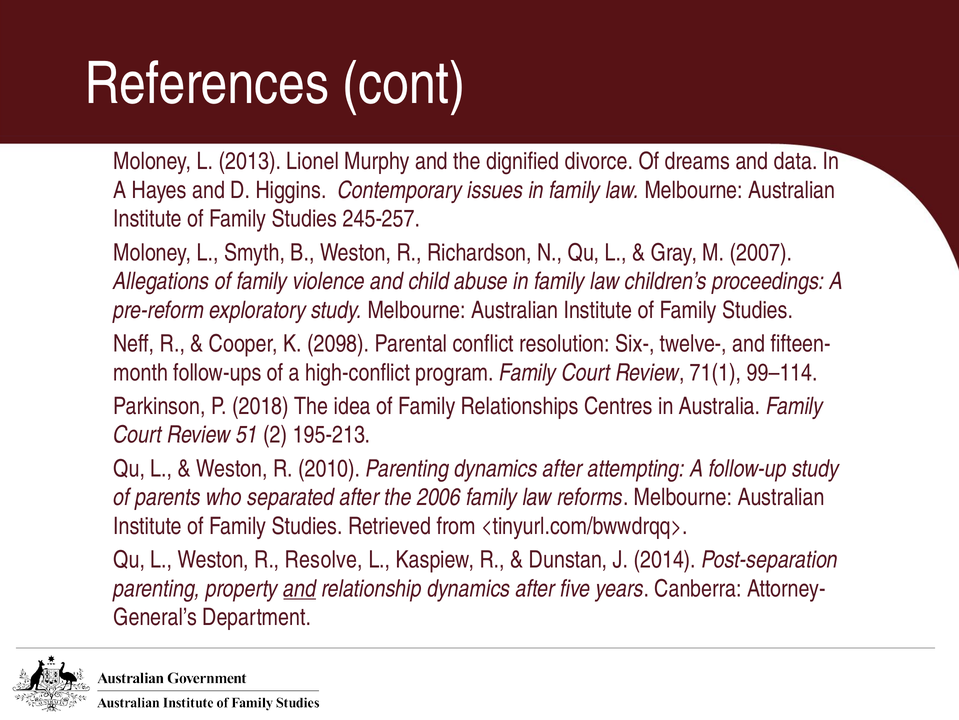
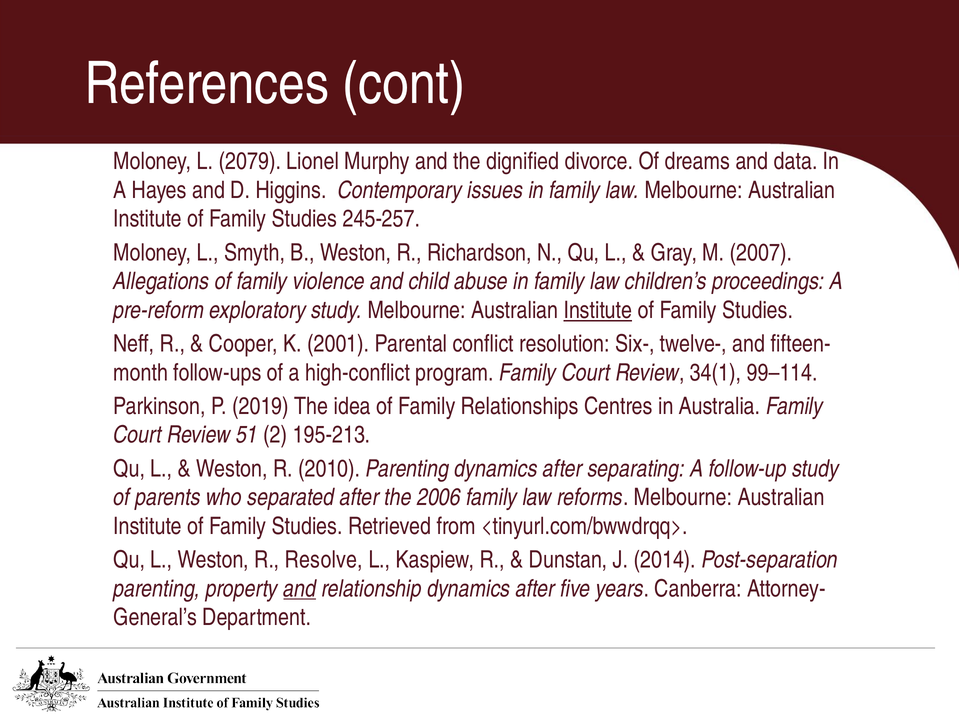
2013: 2013 -> 2079 (250, 161)
Institute underline: none -> present (598, 310)
2098: 2098 -> 2001 (338, 344)
71(1: 71(1 -> 34(1 (716, 372)
2018: 2018 -> 2019 (261, 406)
attempting: attempting -> separating (636, 468)
